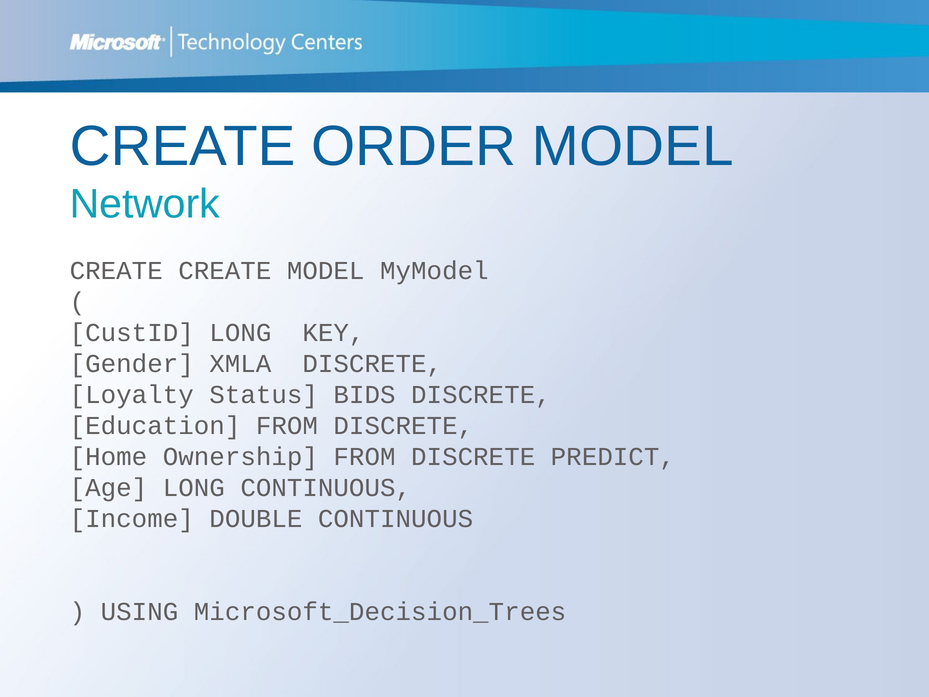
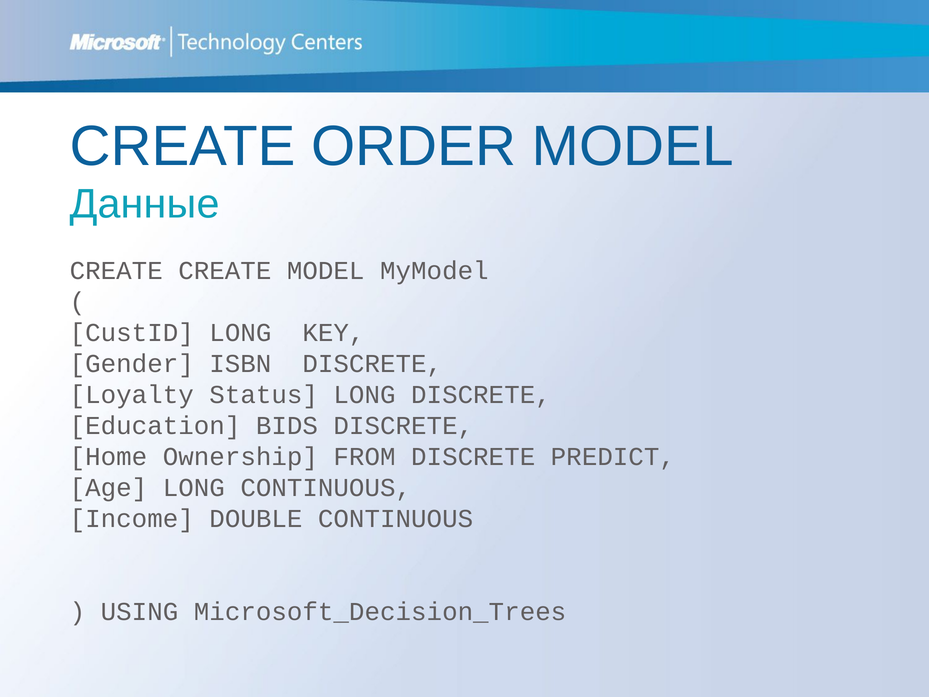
Network: Network -> Данные (145, 204)
XMLA: XMLA -> ISBN (240, 364)
Status BIDS: BIDS -> LONG (365, 394)
Education FROM: FROM -> BIDS (287, 425)
